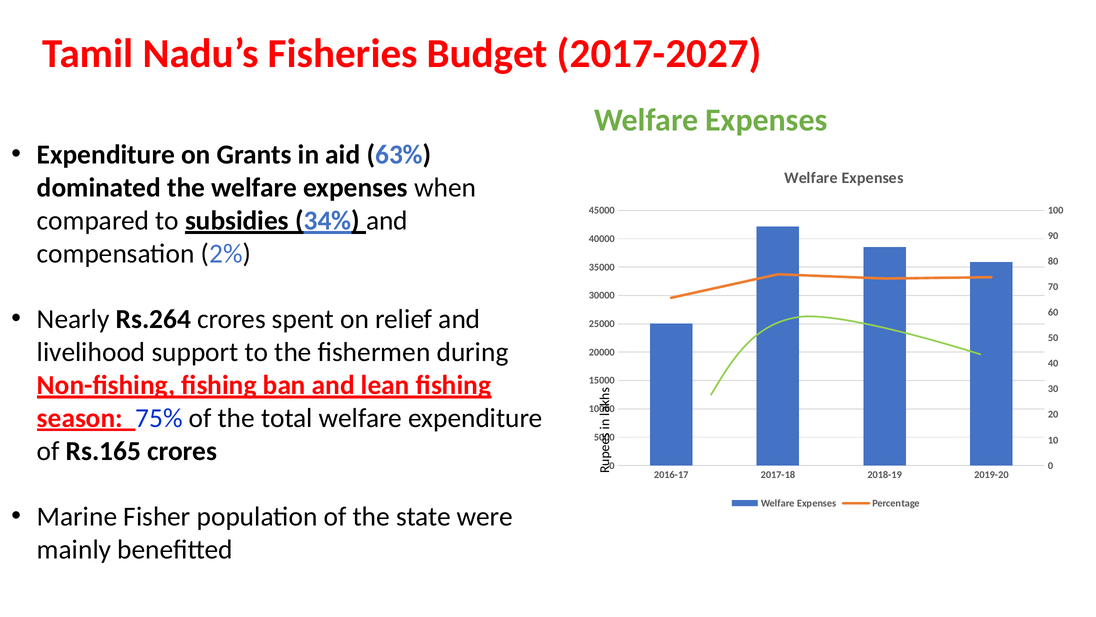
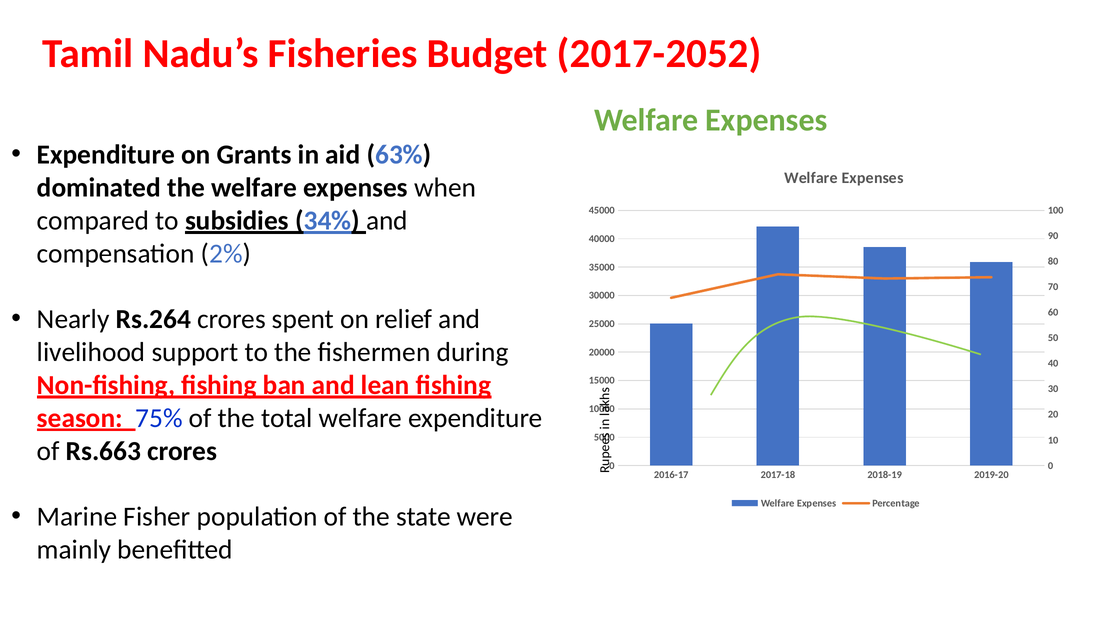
2017-2027: 2017-2027 -> 2017-2052 (659, 54)
Rs.165: Rs.165 -> Rs.663 (103, 451)
